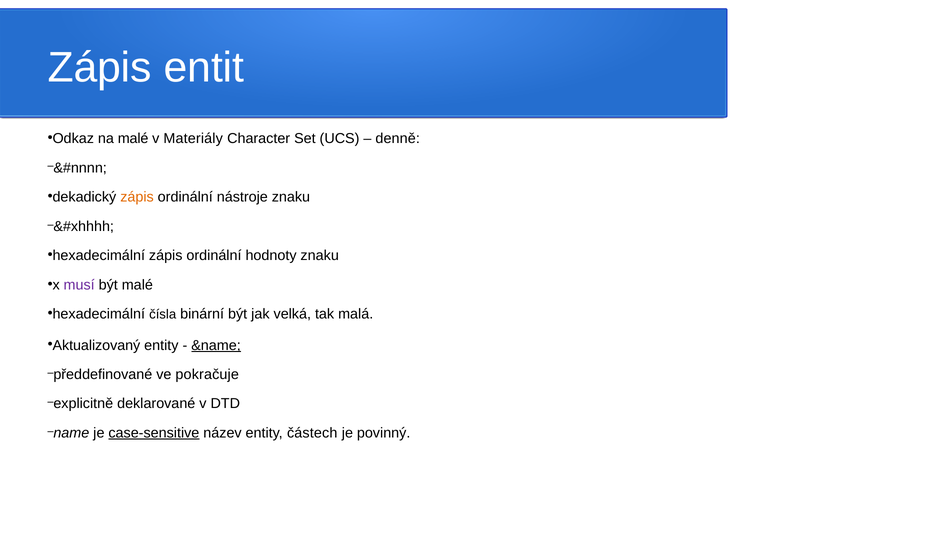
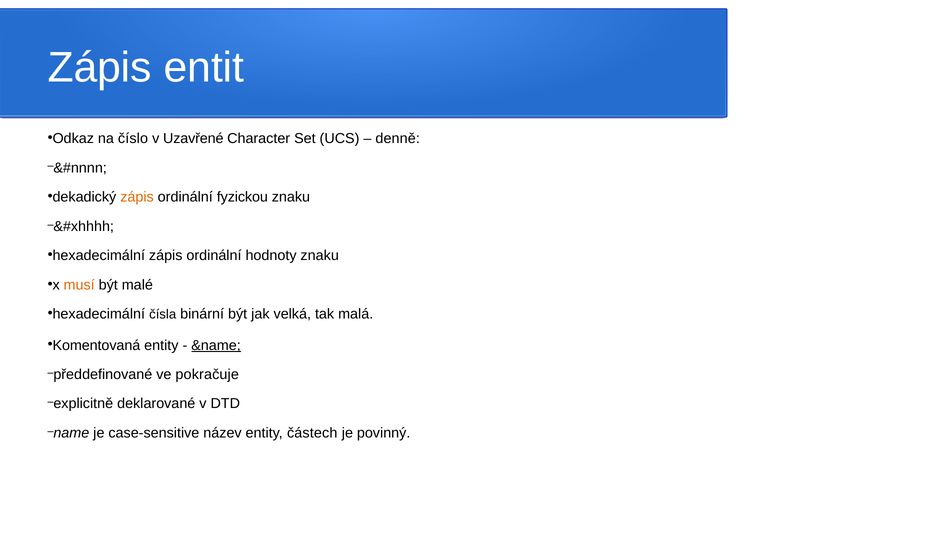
na malé: malé -> číslo (133, 139)
Materiály: Materiály -> Uzavřené (193, 139)
nástroje: nástroje -> fyzickou (242, 197)
musí colour: purple -> orange (79, 285)
Aktualizovaný: Aktualizovaný -> Komentovaná (96, 345)
case-sensitive underline: present -> none (154, 433)
